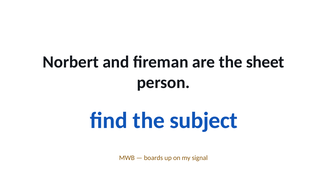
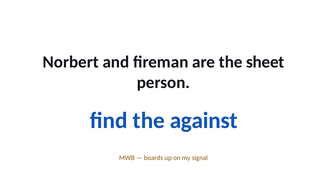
subject: subject -> against (204, 121)
